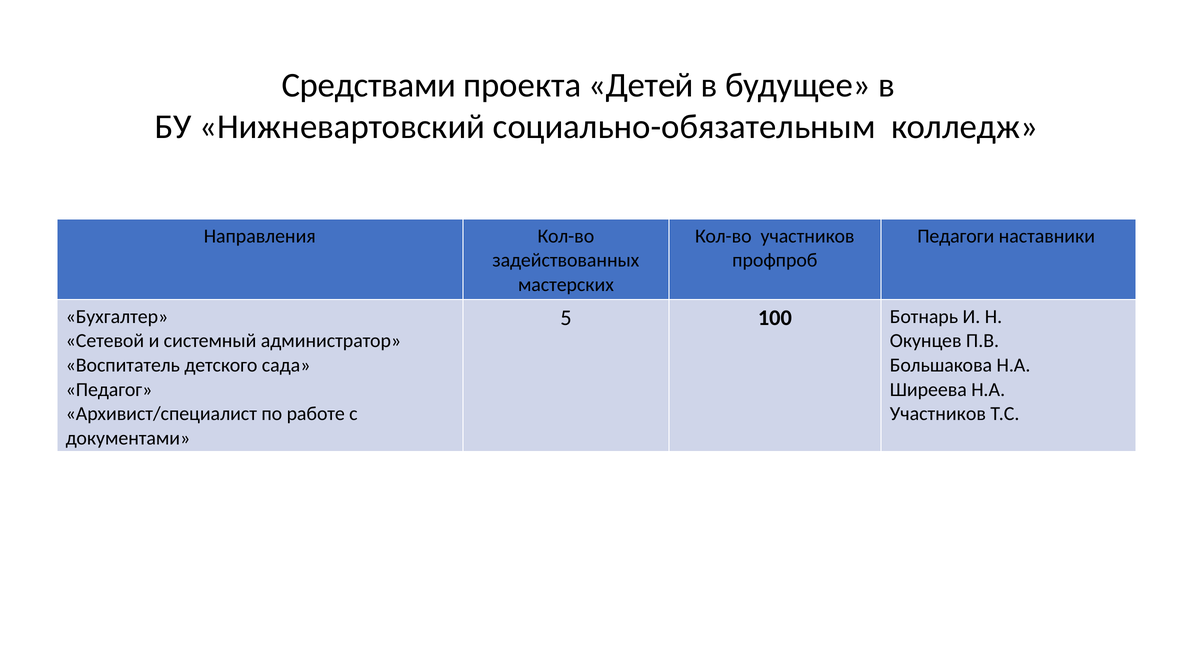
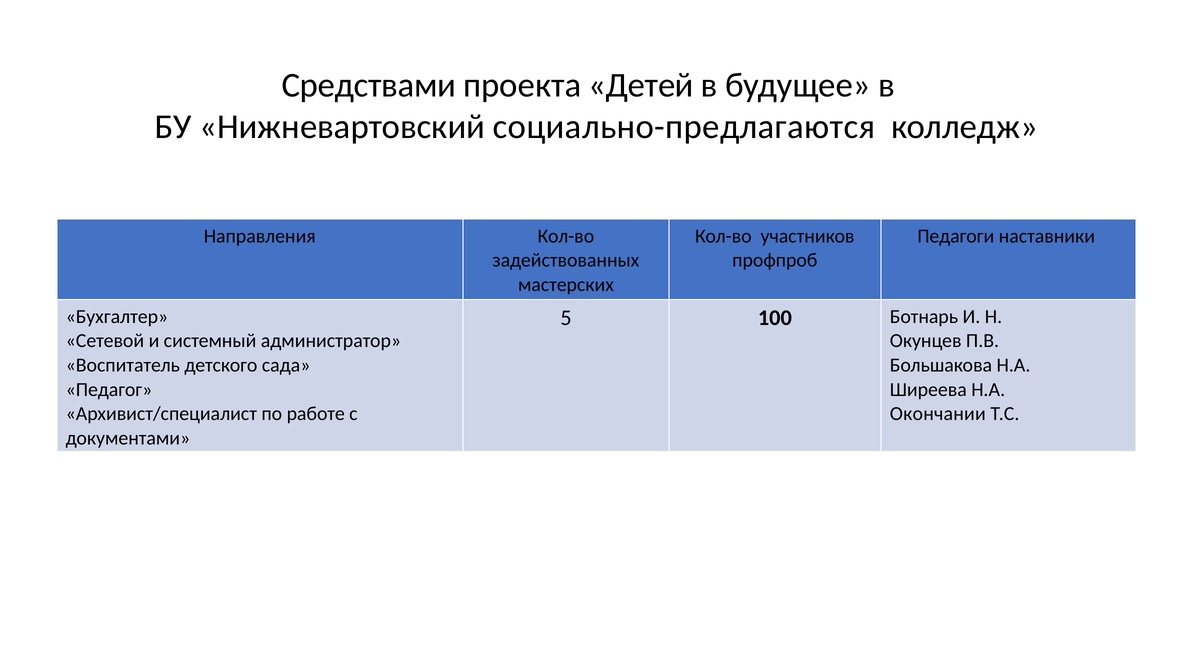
социально-обязательным: социально-обязательным -> социально-предлагаются (684, 127)
Участников: Участников -> Окончании (938, 414)
